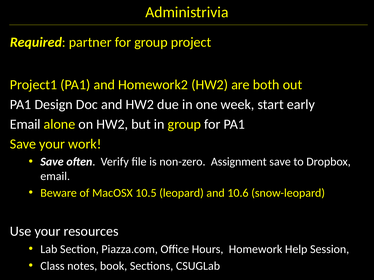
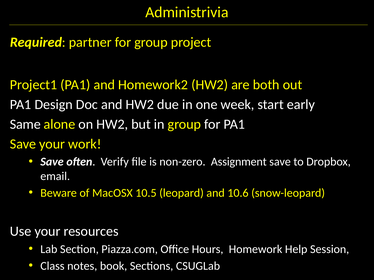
Email: Email -> Same (25, 124)
